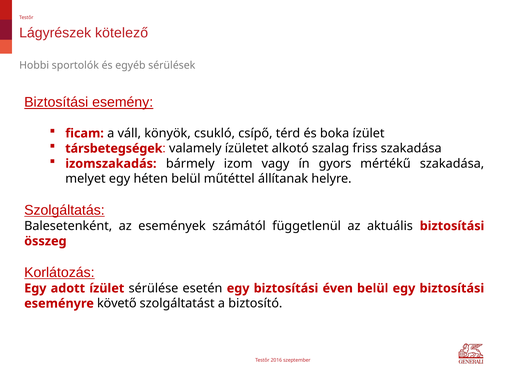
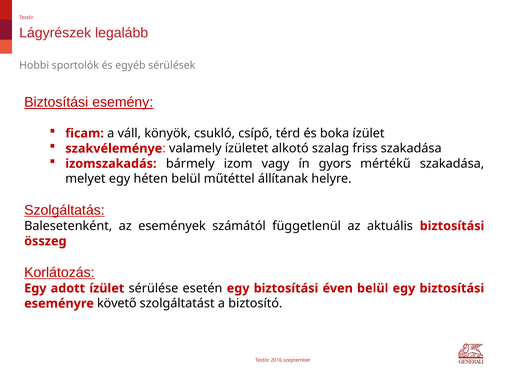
kötelező: kötelező -> legalább (122, 33)
társbetegségek: társbetegségek -> szakvéleménye (114, 149)
